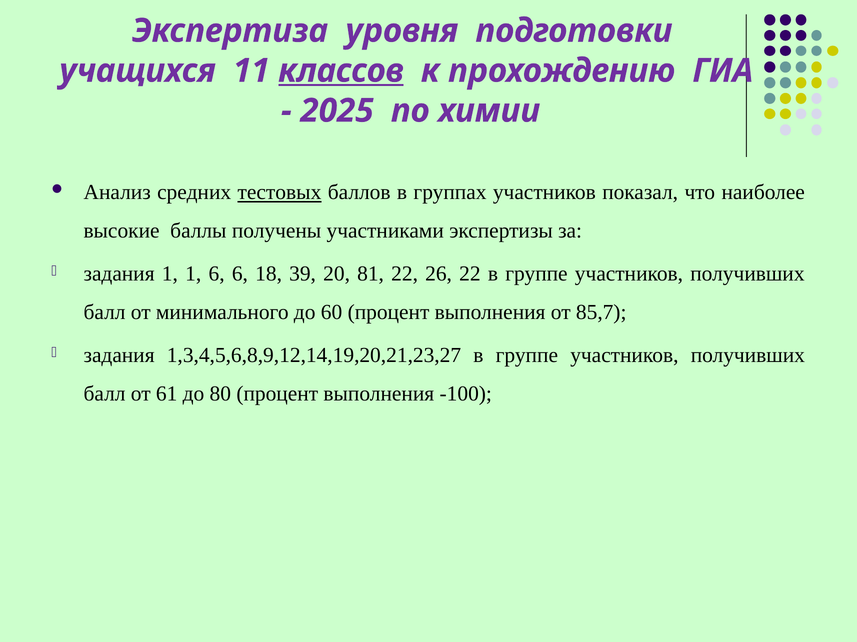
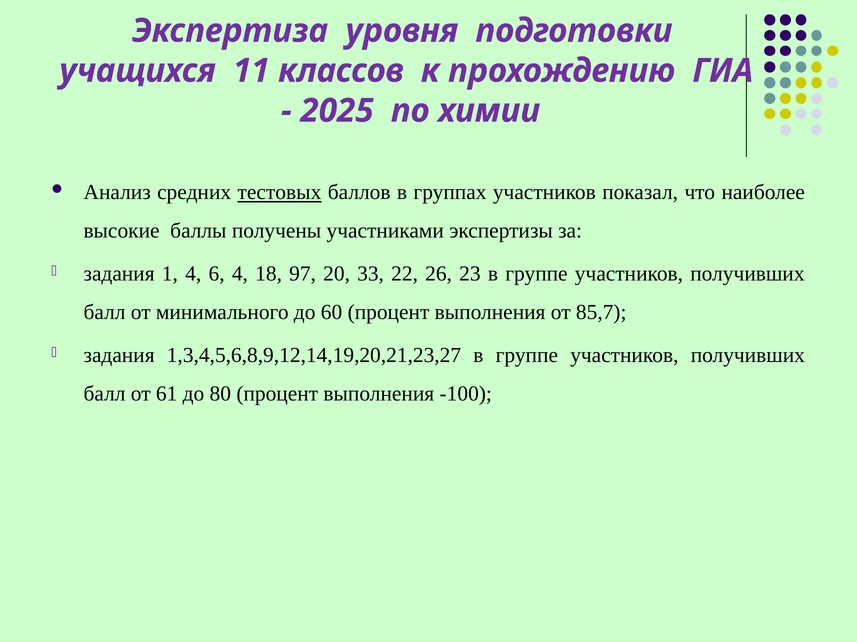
классов underline: present -> none (341, 71)
1 1: 1 -> 4 (193, 274)
6 6: 6 -> 4 (240, 274)
39: 39 -> 97 (303, 274)
81: 81 -> 33 (371, 274)
26 22: 22 -> 23 (470, 274)
